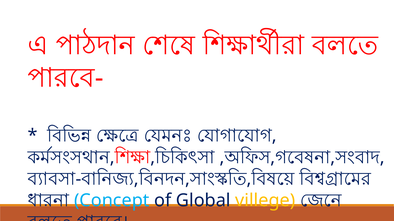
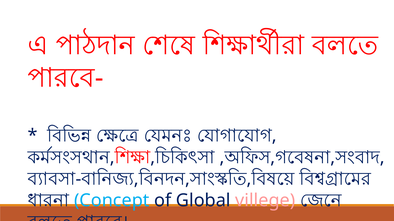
villege colour: yellow -> pink (265, 201)
